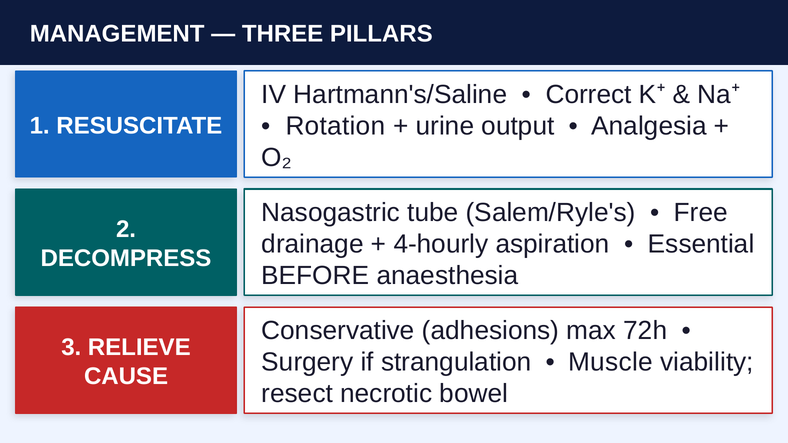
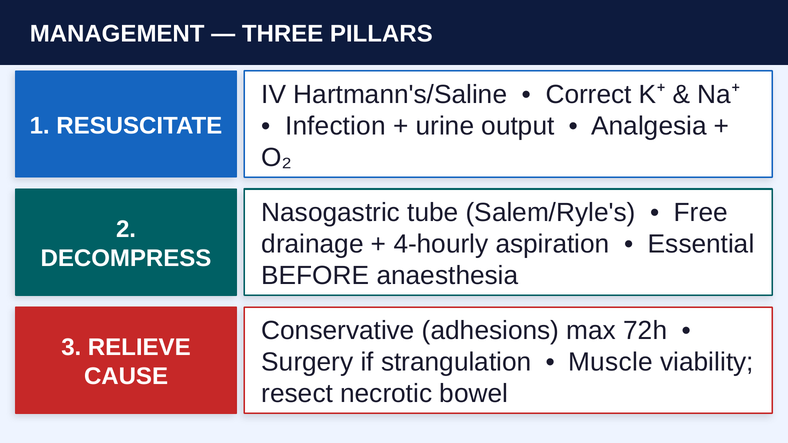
Rotation: Rotation -> Infection (335, 126)
